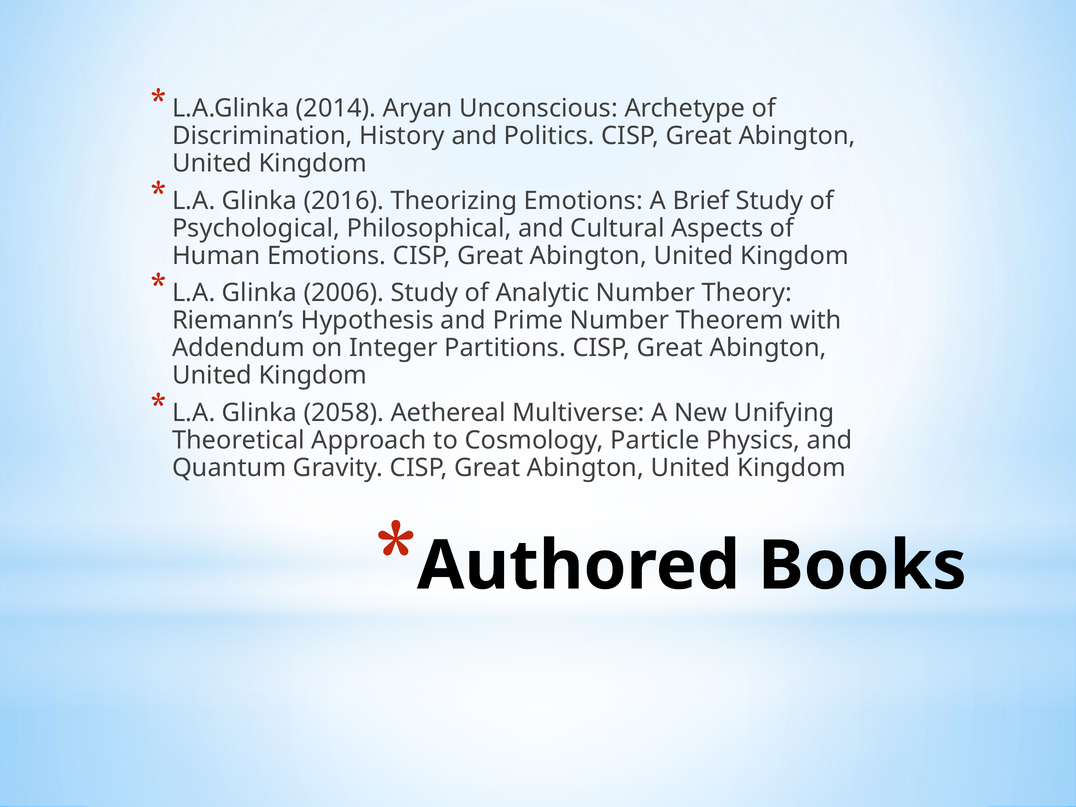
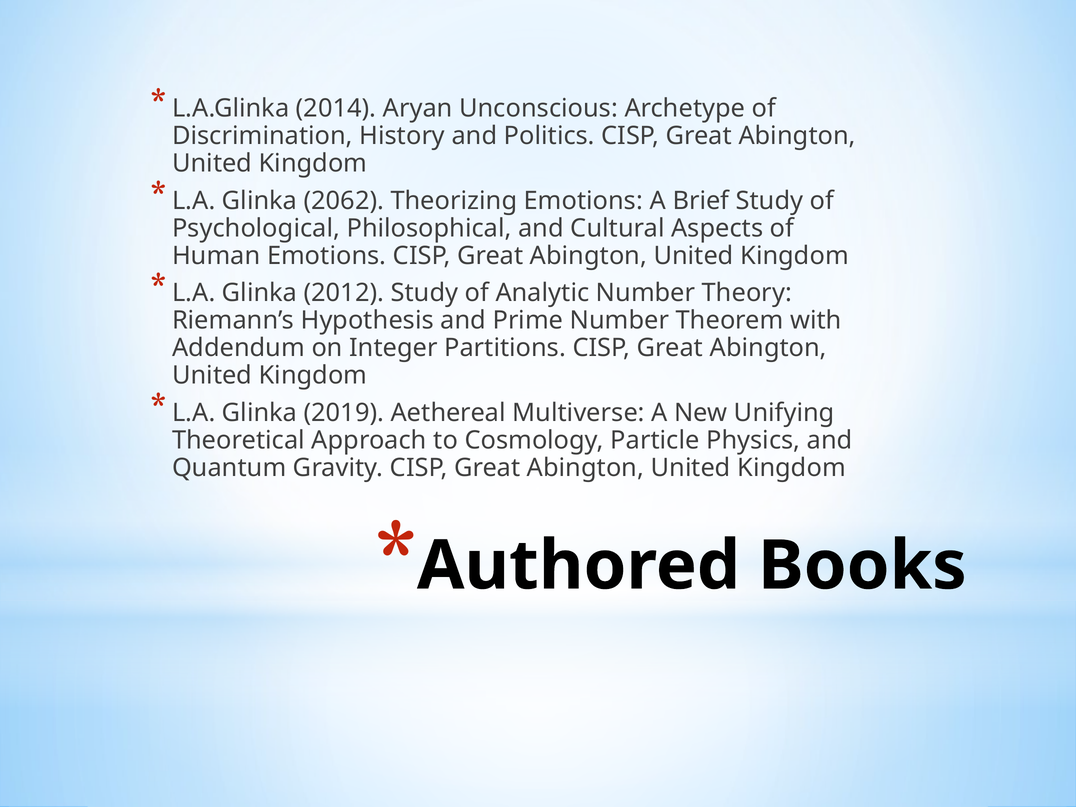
2016: 2016 -> 2062 (344, 201)
2006: 2006 -> 2012 (344, 293)
2058: 2058 -> 2019 (344, 413)
